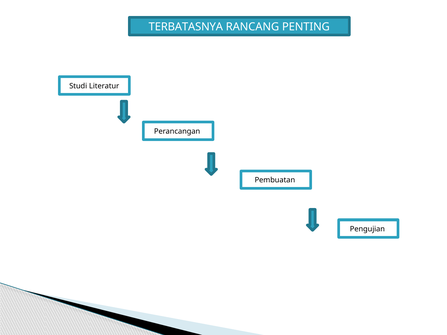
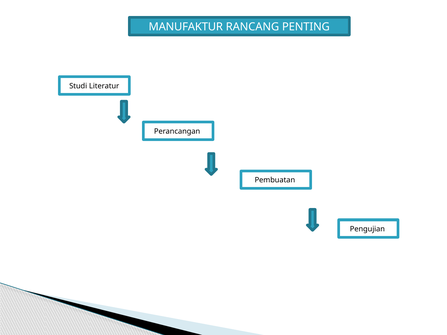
TERBATASNYA: TERBATASNYA -> MANUFAKTUR (186, 27)
